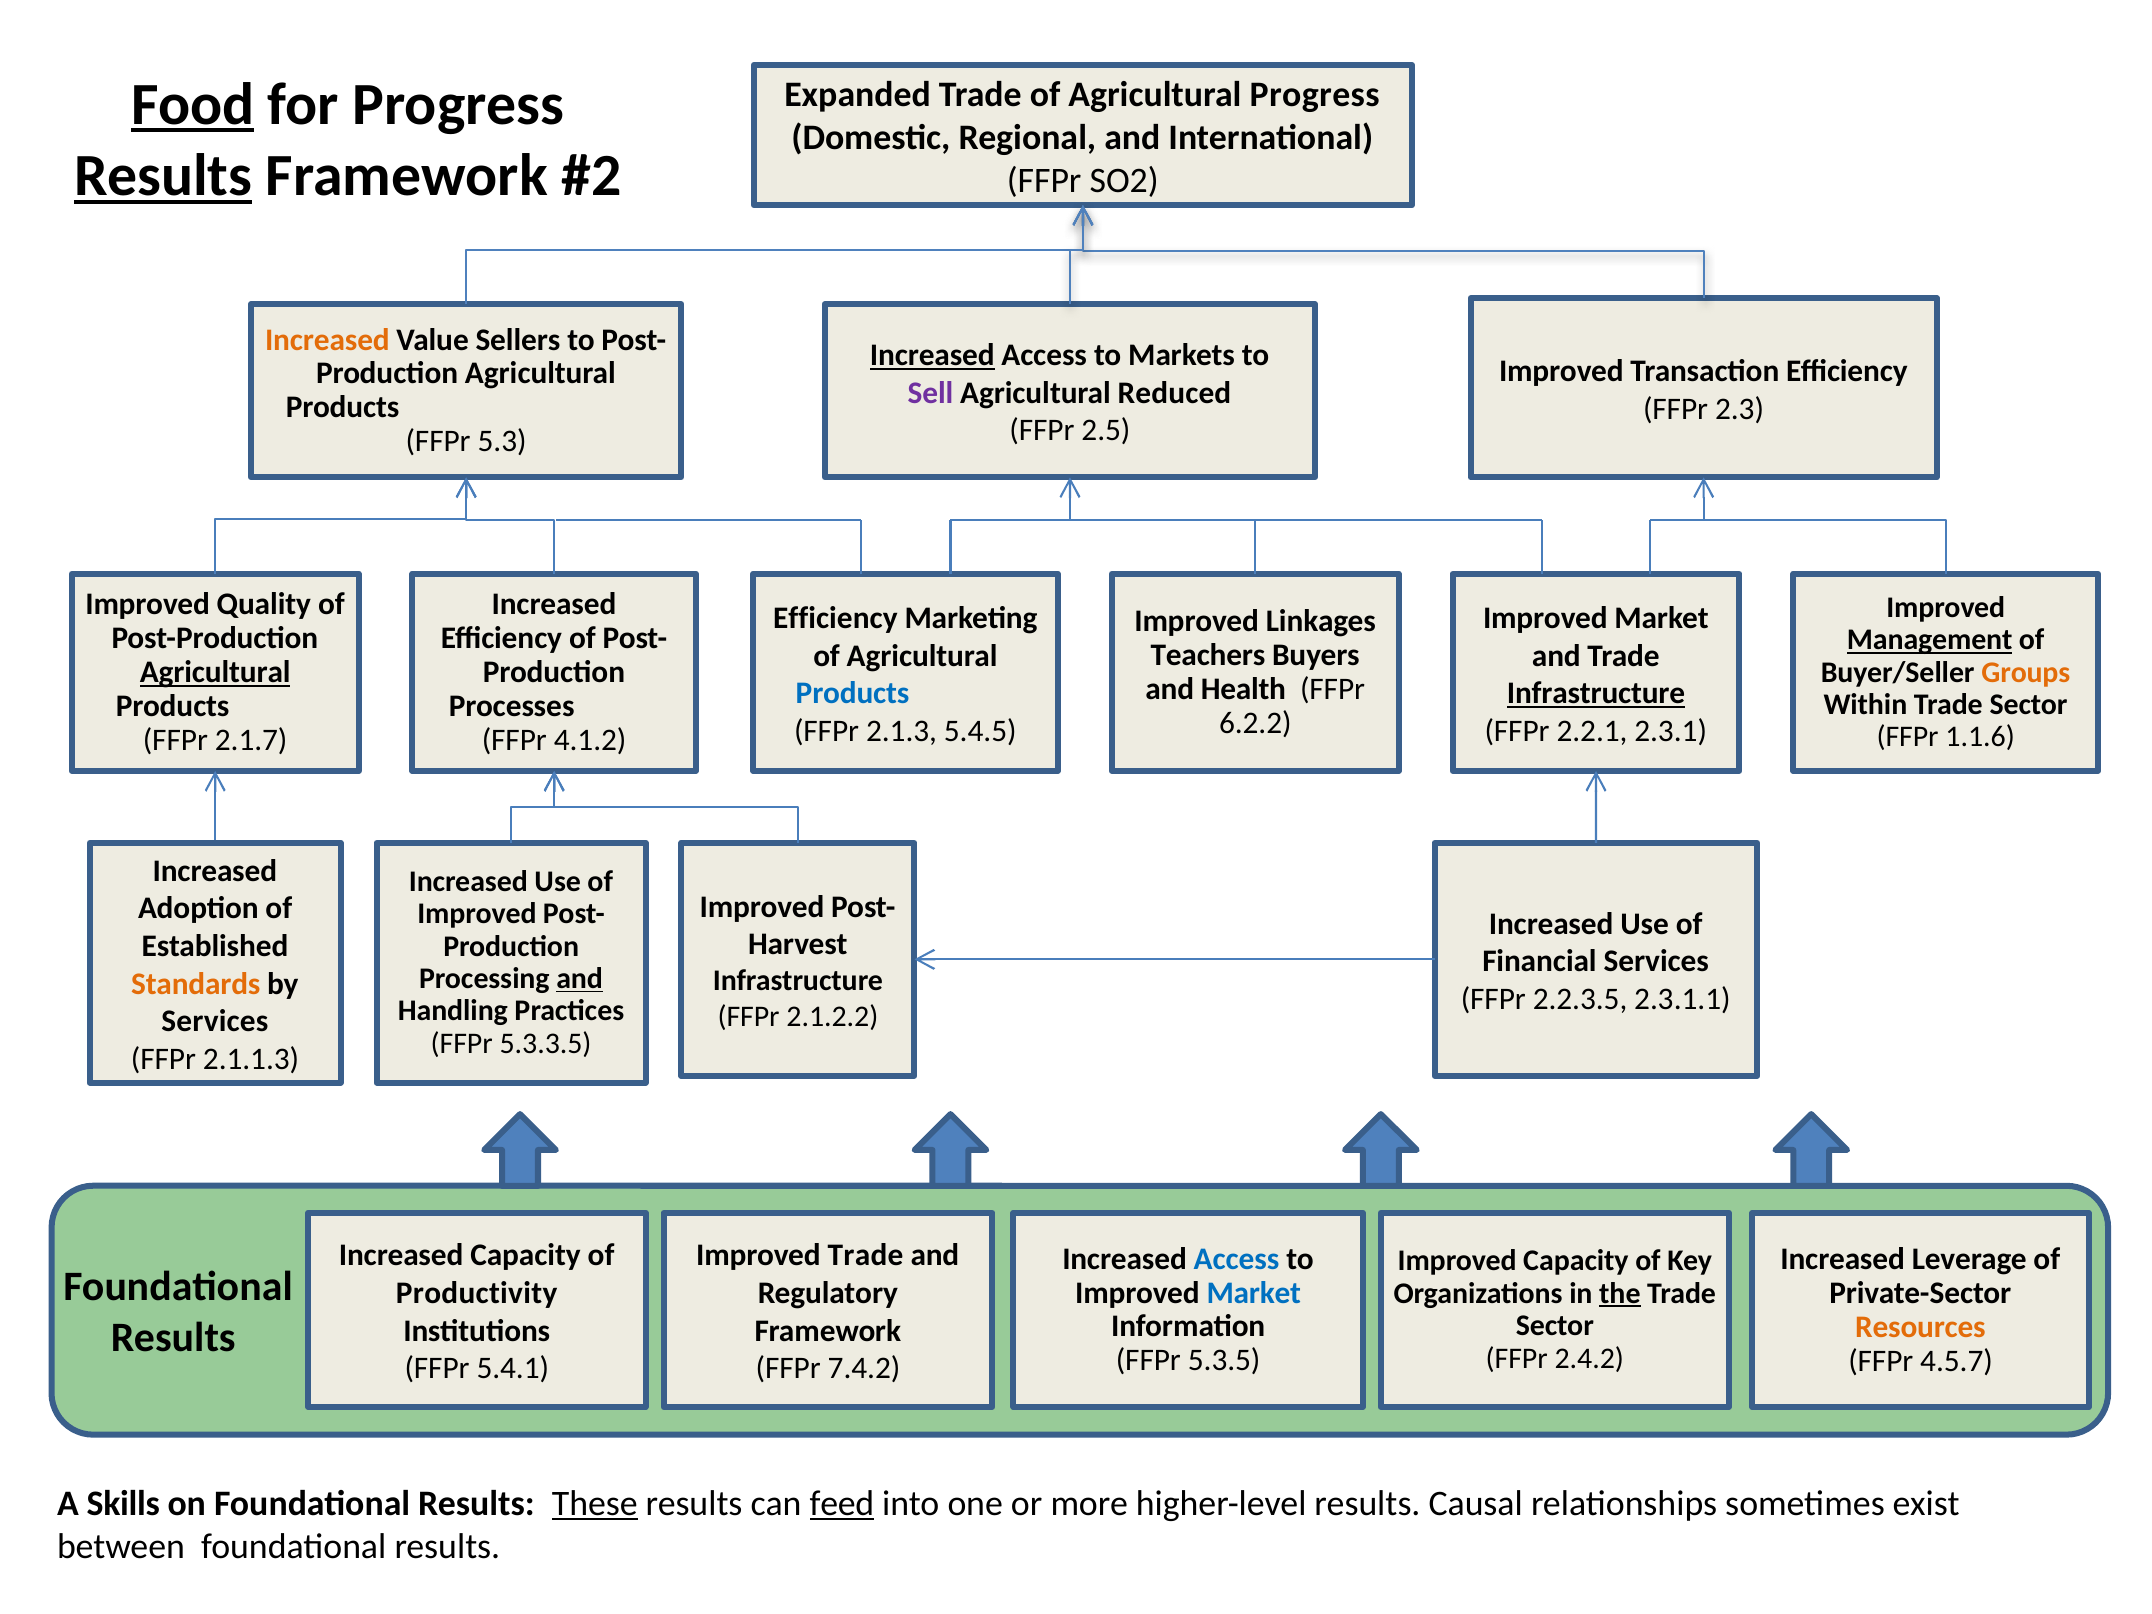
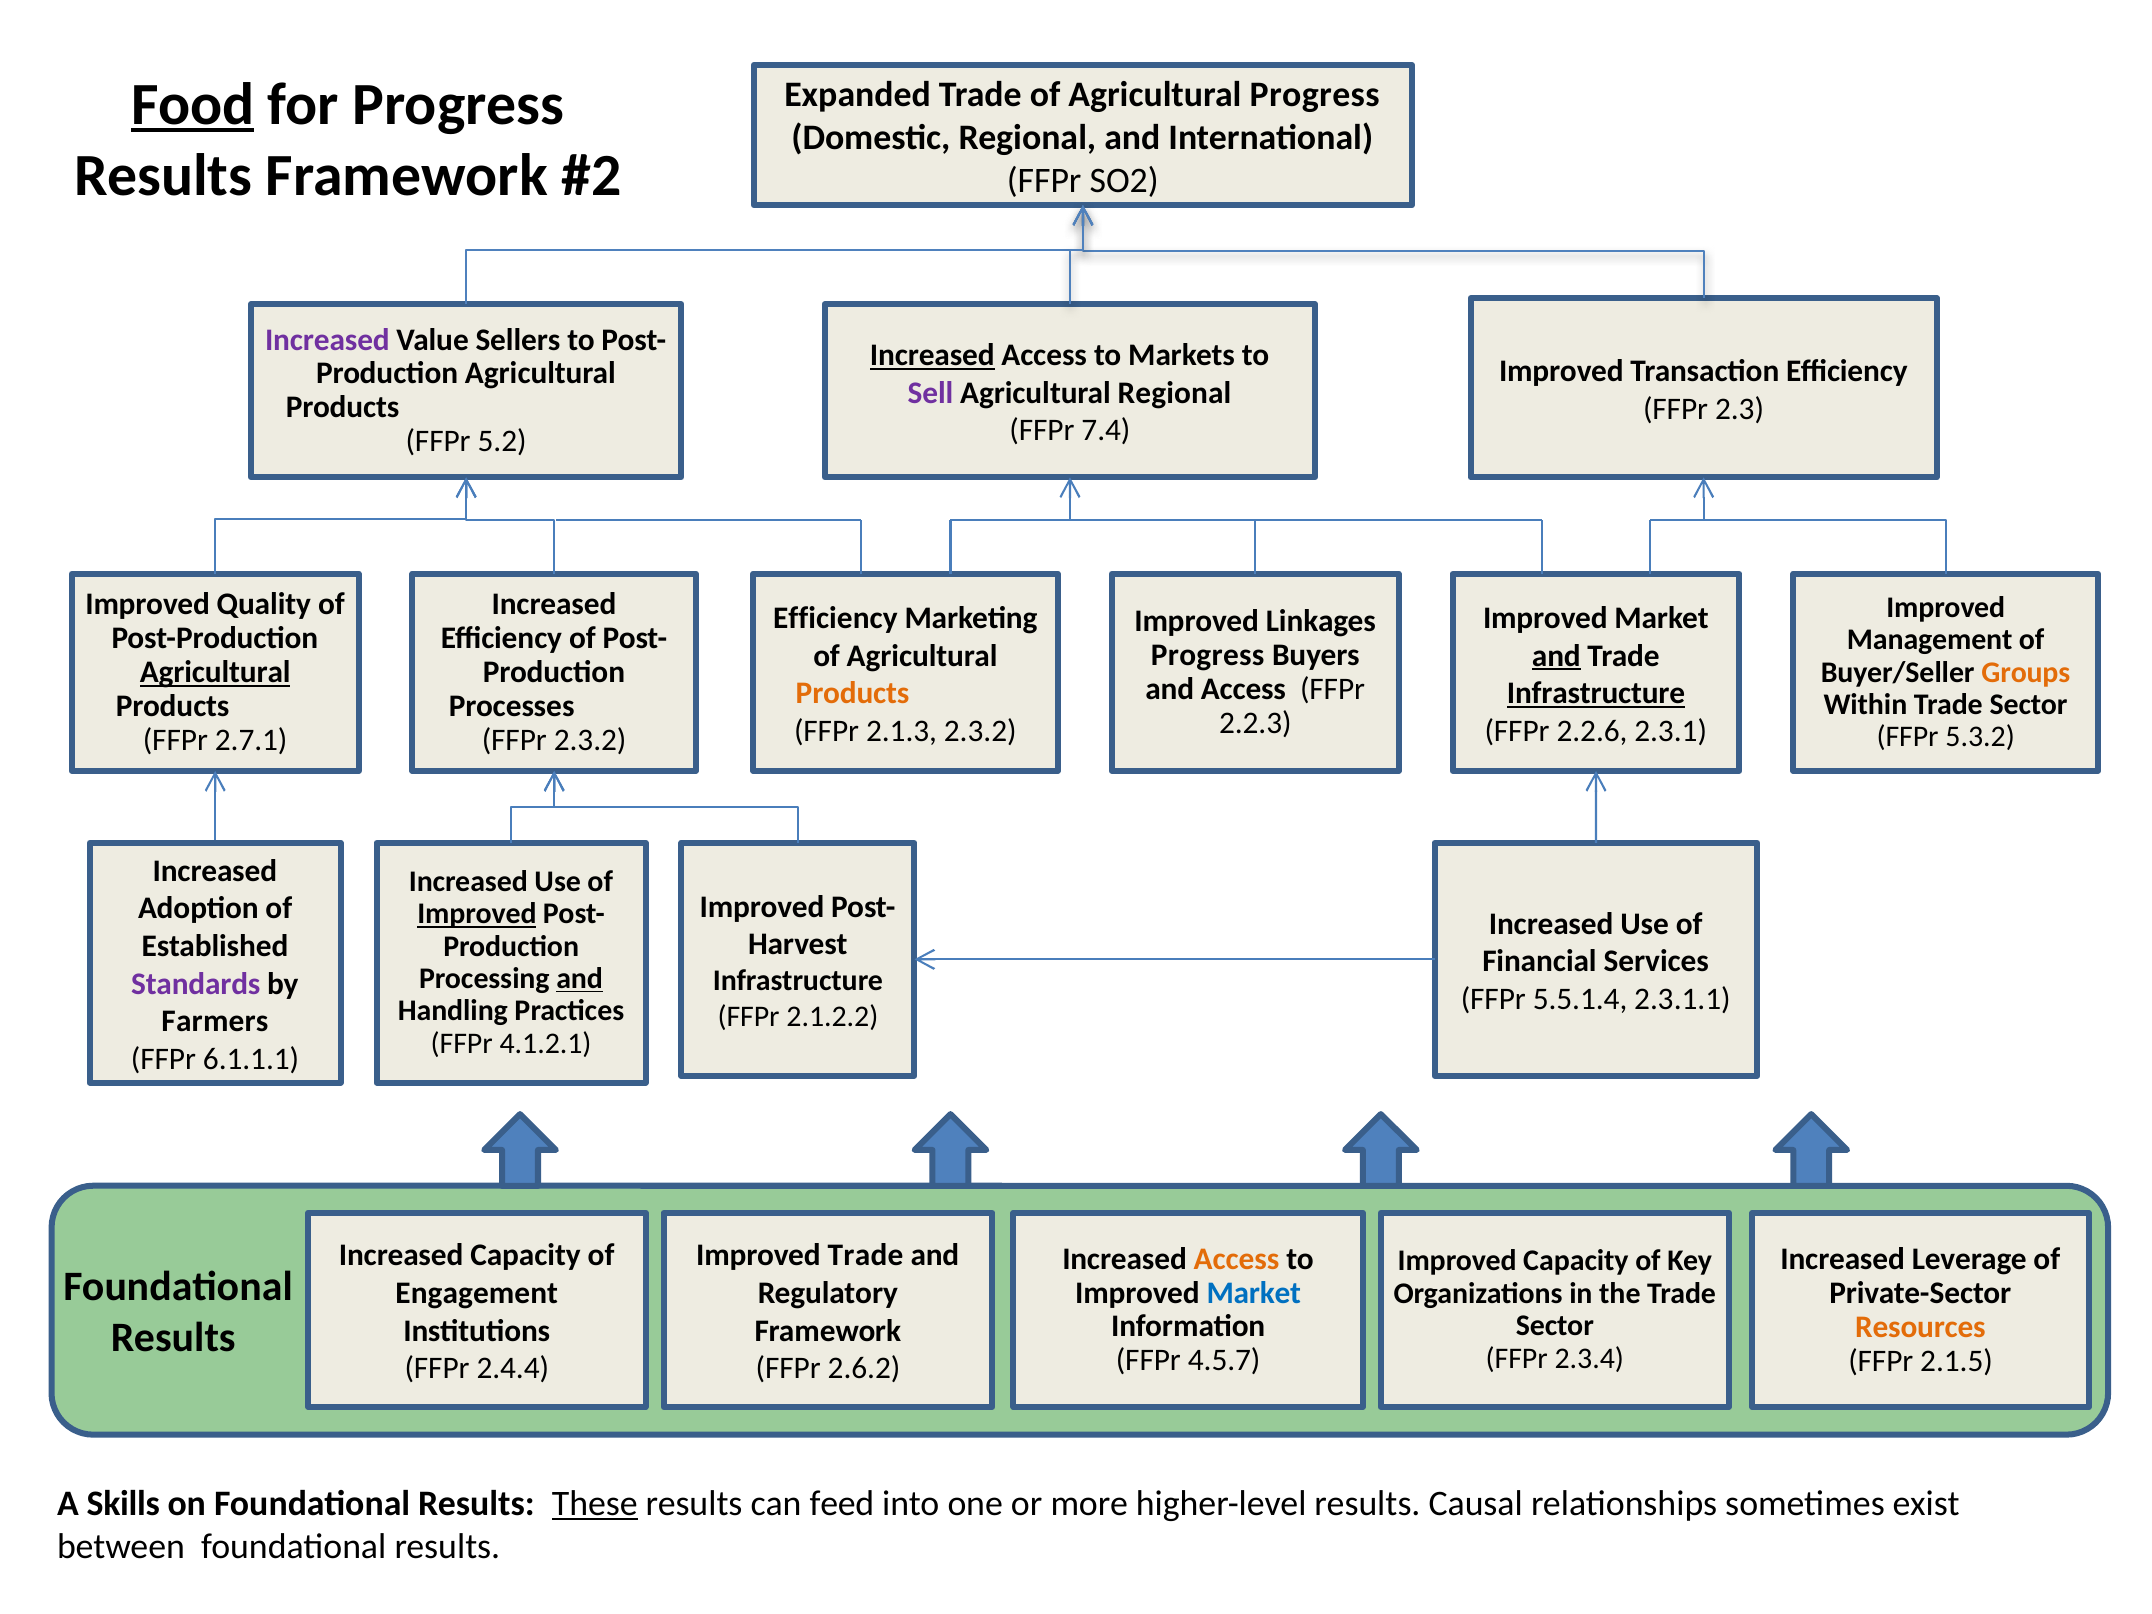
Results underline: present -> none (163, 176)
Increased colour: orange -> purple (327, 340)
Agricultural Reduced: Reduced -> Regional (1175, 393)
2.5: 2.5 -> 7.4 (1106, 430)
5.3: 5.3 -> 5.2 (502, 441)
Management underline: present -> none (1930, 640)
Teachers: Teachers -> Progress (1208, 655)
and underline: none -> present (1556, 656)
and Health: Health -> Access (1243, 689)
Products colour: blue -> orange (853, 693)
6.2.2: 6.2.2 -> 2.2.3 (1255, 723)
2.1.3 5.4.5: 5.4.5 -> 2.3.2 (980, 731)
2.2.1: 2.2.1 -> 2.2.6 (1592, 731)
1.1.6: 1.1.6 -> 5.3.2 (1980, 737)
2.1.7: 2.1.7 -> 2.7.1 (251, 740)
FFPr 4.1.2: 4.1.2 -> 2.3.2 (590, 740)
Improved underline: none -> present (477, 914)
Standards colour: orange -> purple (196, 984)
2.2.3.5: 2.2.3.5 -> 5.5.1.4 (1580, 999)
Services: Services -> Farmers (215, 1021)
5.3.3.5: 5.3.3.5 -> 4.1.2.1 (546, 1043)
2.1.1.3: 2.1.1.3 -> 6.1.1.1 (251, 1059)
Access colour: blue -> orange (1236, 1259)
Productivity: Productivity -> Engagement (477, 1293)
the underline: present -> none (1620, 1293)
2.4.2: 2.4.2 -> 2.3.4 (1589, 1358)
5.3.5: 5.3.5 -> 4.5.7 (1224, 1360)
4.5.7: 4.5.7 -> 2.1.5 (1957, 1361)
5.4.1: 5.4.1 -> 2.4.4 (513, 1368)
7.4.2: 7.4.2 -> 2.6.2 (864, 1368)
feed underline: present -> none (842, 1504)
